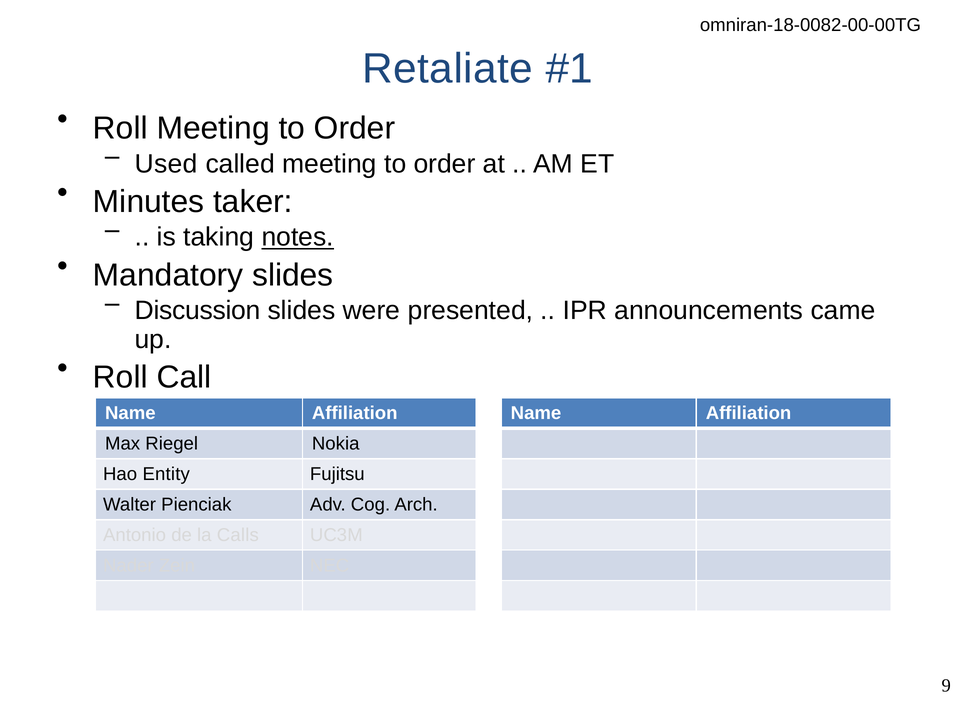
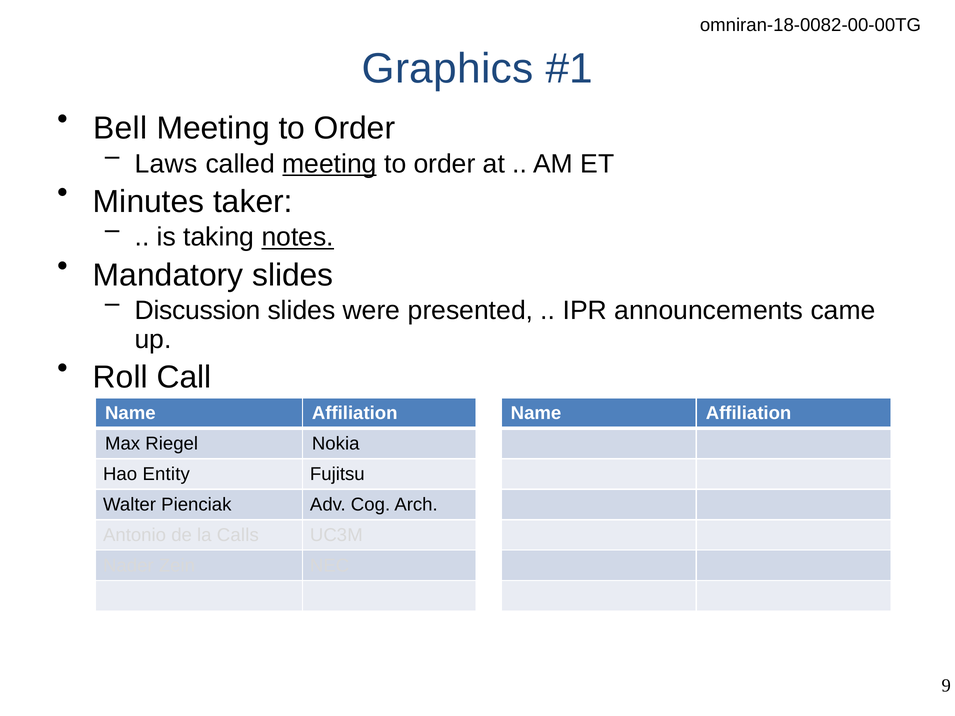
Retaliate: Retaliate -> Graphics (448, 69)
Roll: Roll -> Bell (120, 128)
Used: Used -> Laws (166, 164)
meeting underline: none -> present (330, 164)
